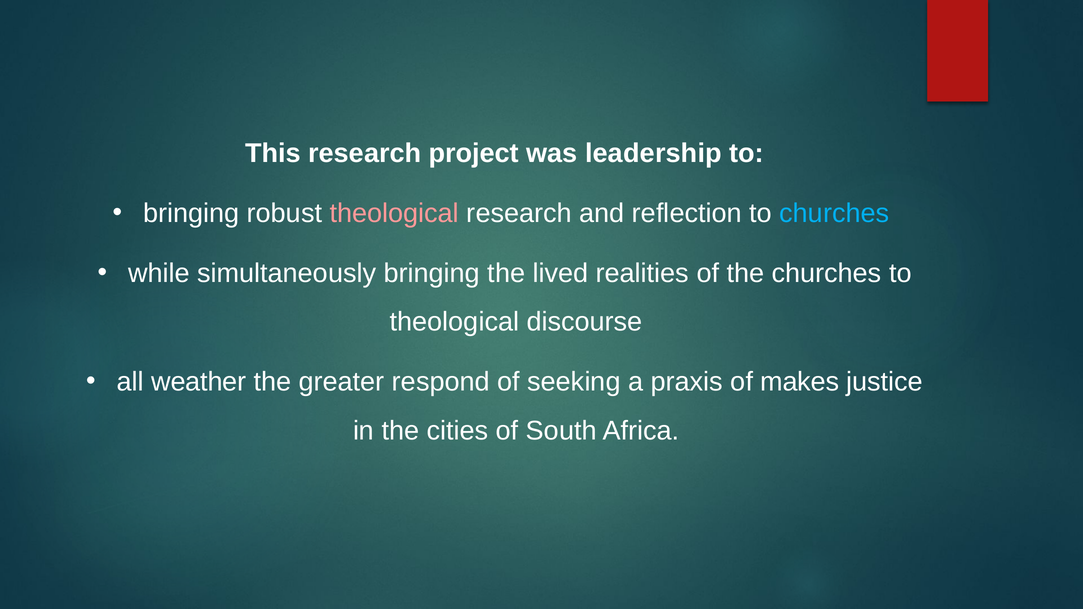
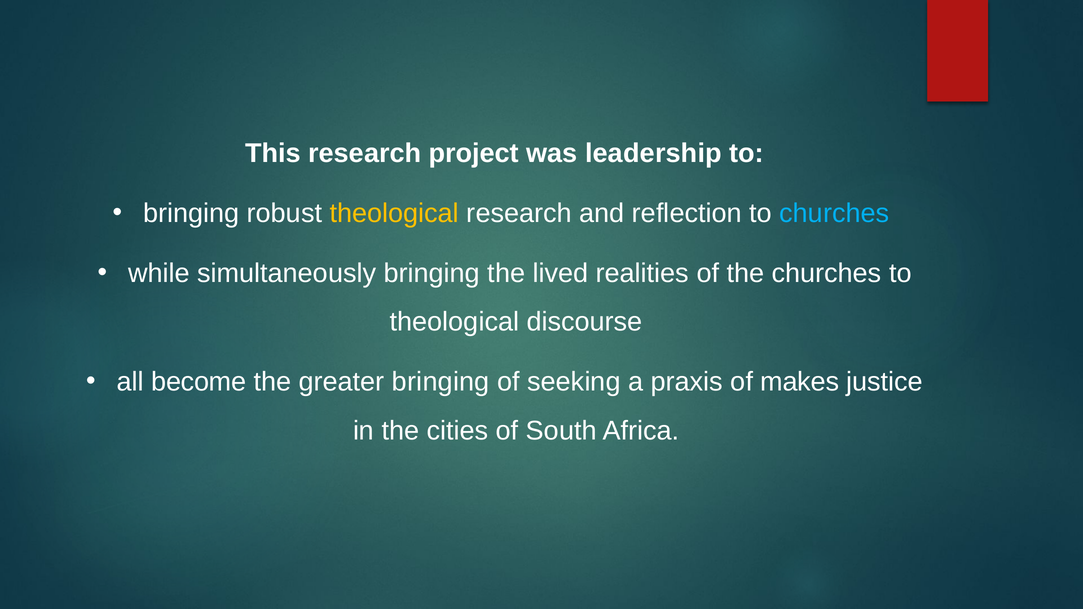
theological colour: pink -> yellow (394, 213)
weather: weather -> become (199, 382)
greater respond: respond -> bringing (441, 382)
